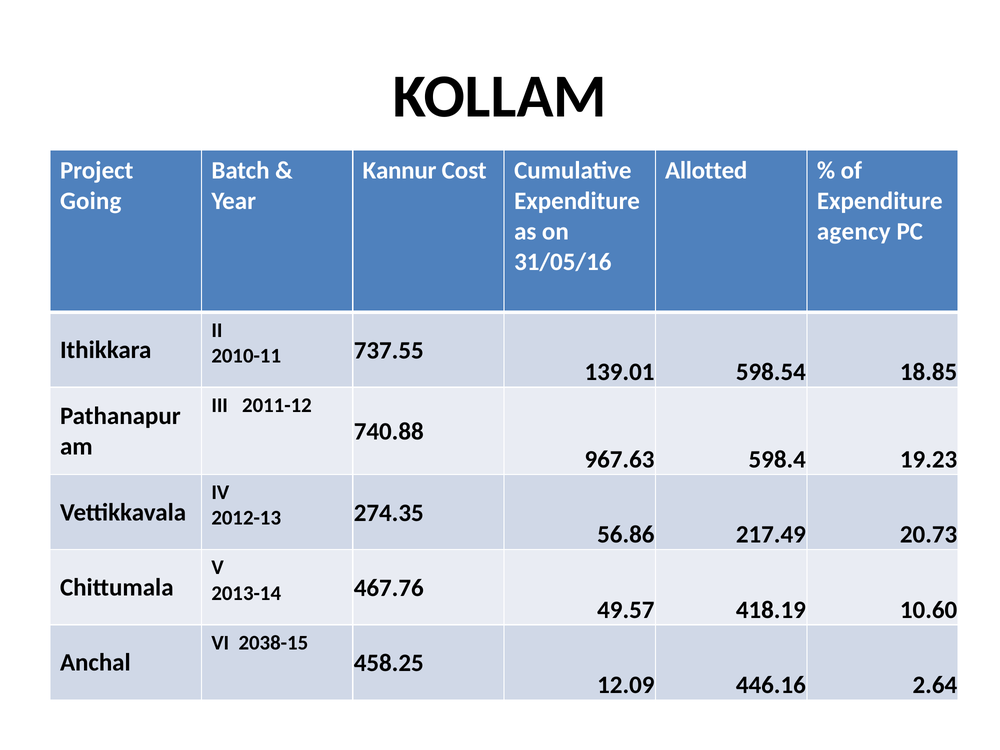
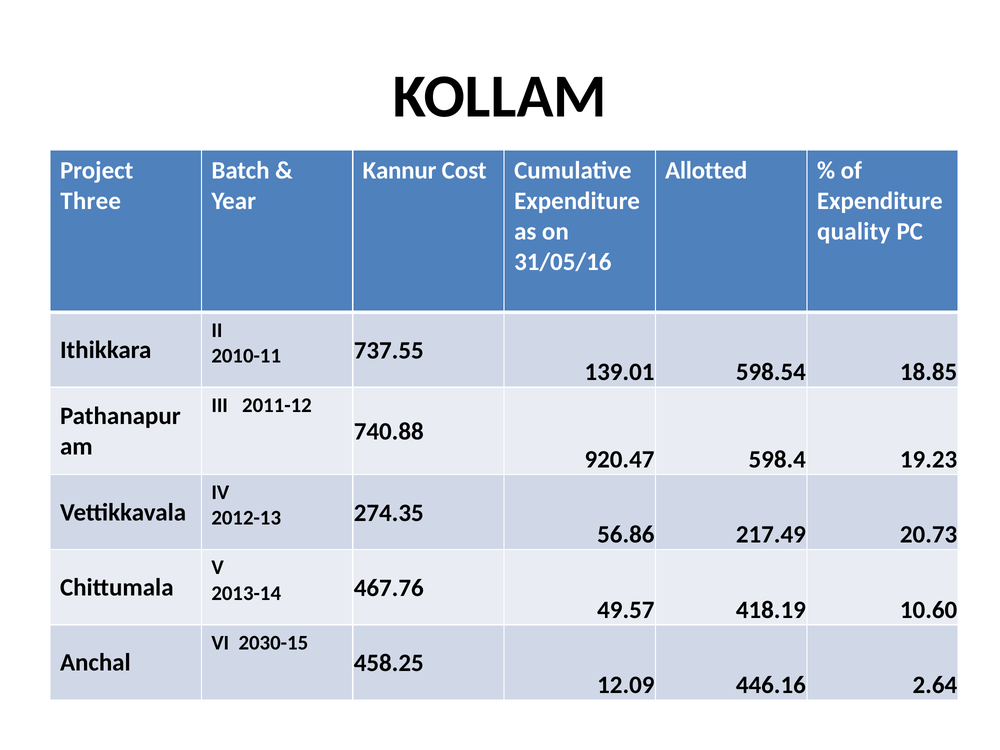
Going: Going -> Three (91, 201)
agency: agency -> quality (854, 232)
967.63: 967.63 -> 920.47 (619, 460)
2038-15: 2038-15 -> 2030-15 (273, 643)
